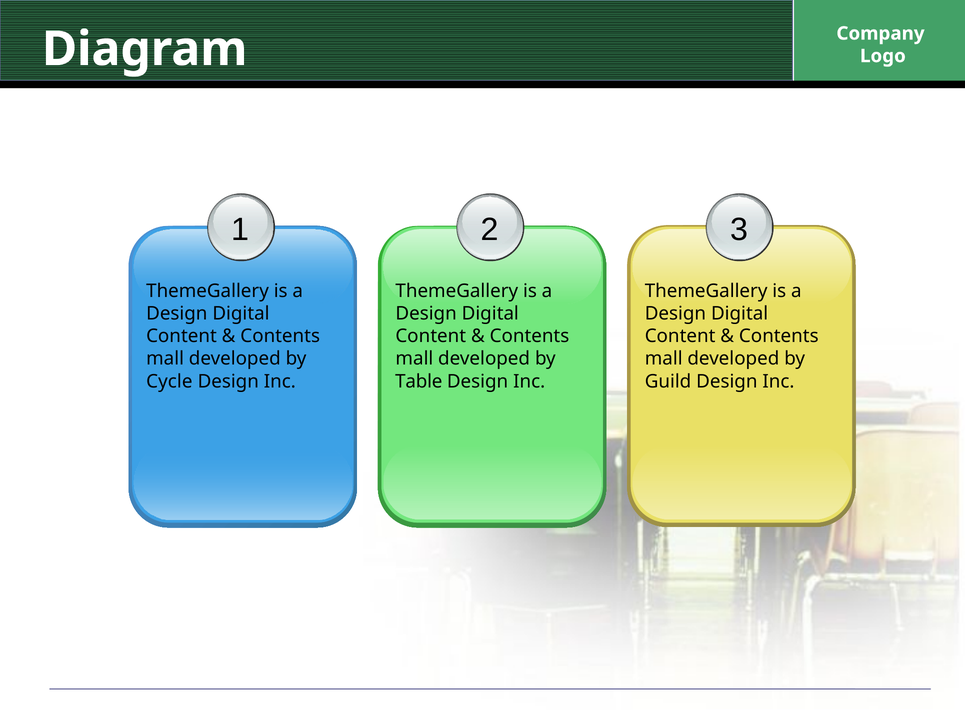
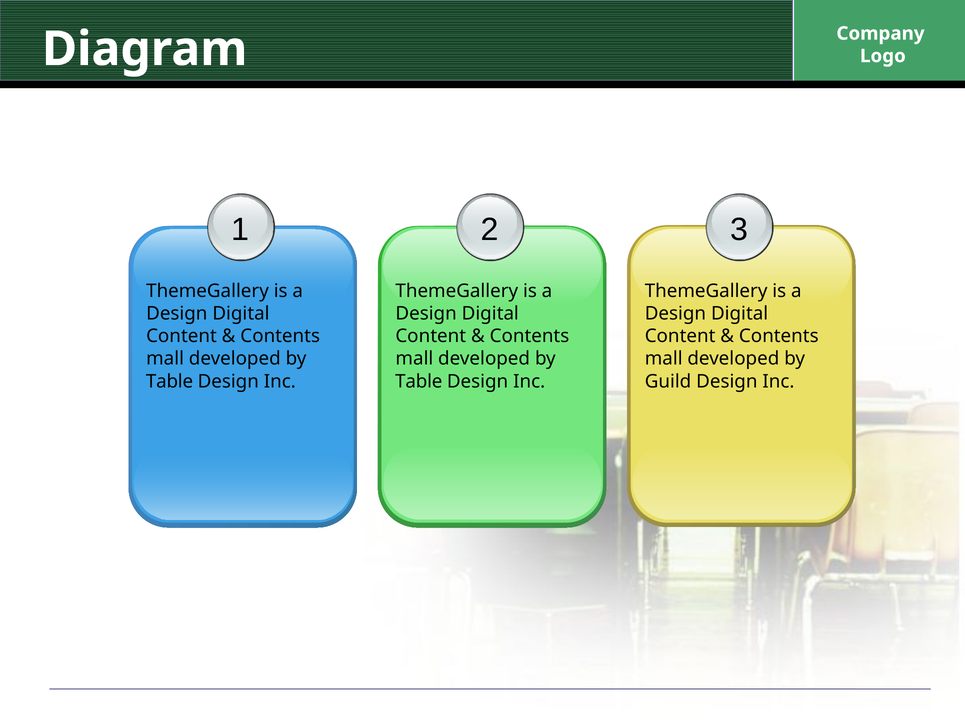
Cycle: Cycle -> Table (170, 381)
